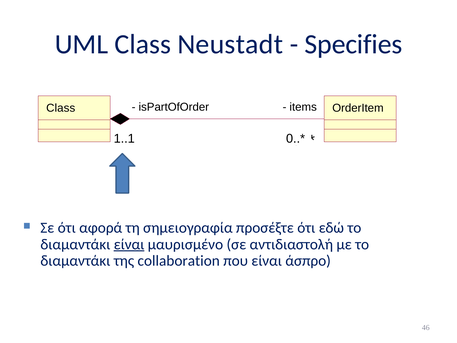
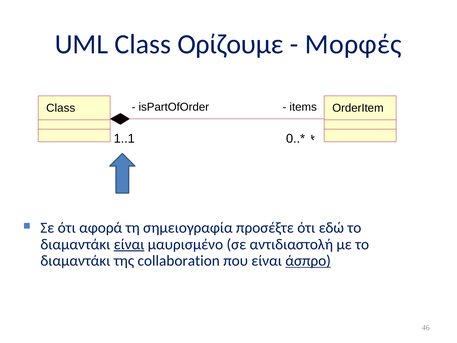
Neustadt: Neustadt -> Ορίζουμε (230, 44)
Specifies: Specifies -> Μορφές (353, 44)
άσπρο underline: none -> present (308, 261)
